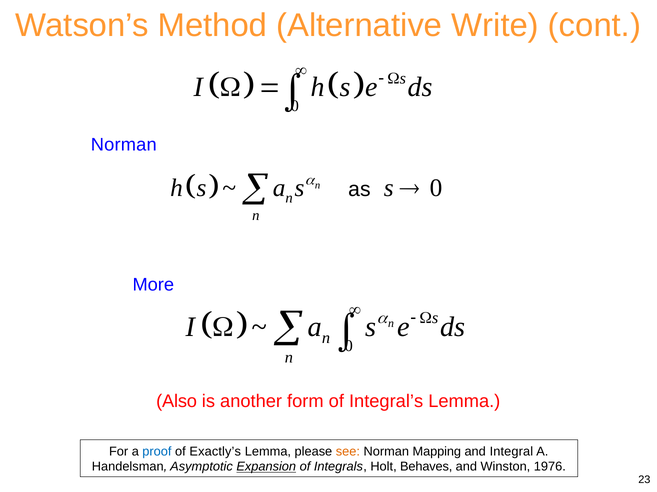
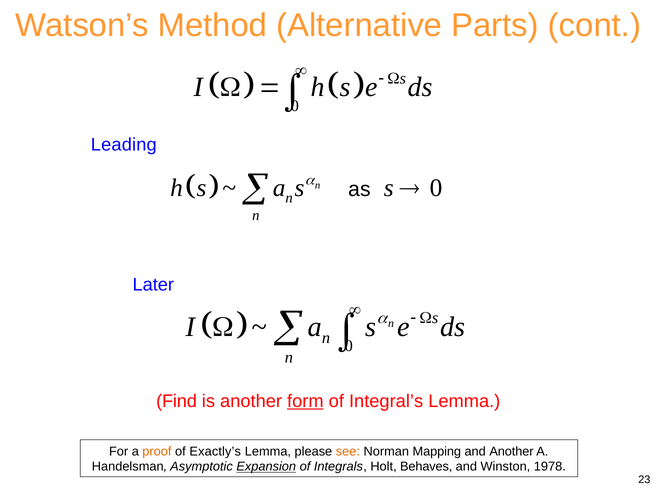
Write: Write -> Parts (495, 25)
Norman: Norman -> Leading (124, 145)
More: More -> Later (153, 285)
Also: Also -> Find (177, 402)
form underline: none -> present (305, 402)
proof colour: blue -> orange (157, 452)
and Integral: Integral -> Another (512, 452)
1976: 1976 -> 1978 (550, 467)
